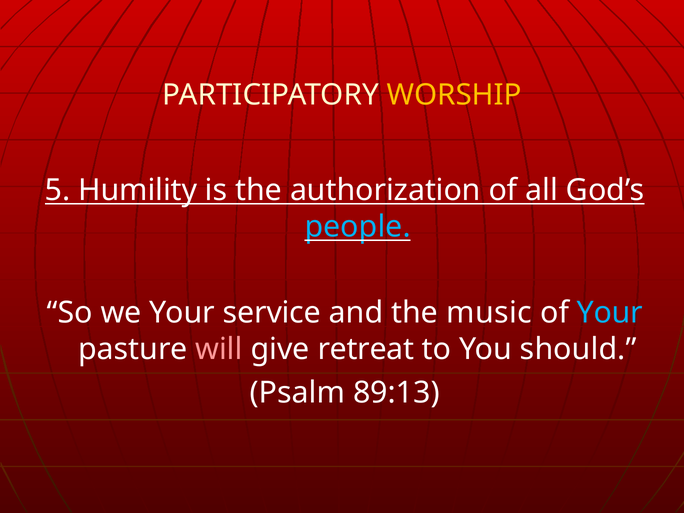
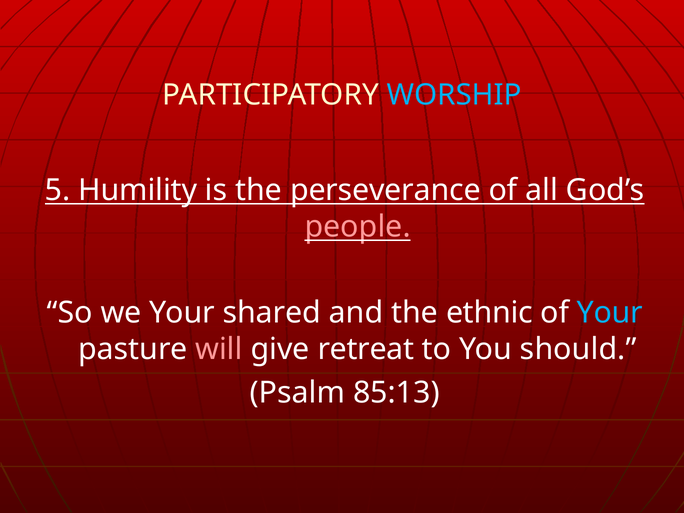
WORSHIP colour: yellow -> light blue (454, 95)
authorization: authorization -> perseverance (385, 190)
people colour: light blue -> pink (358, 227)
service: service -> shared (272, 313)
music: music -> ethnic (489, 313)
89:13: 89:13 -> 85:13 (396, 393)
